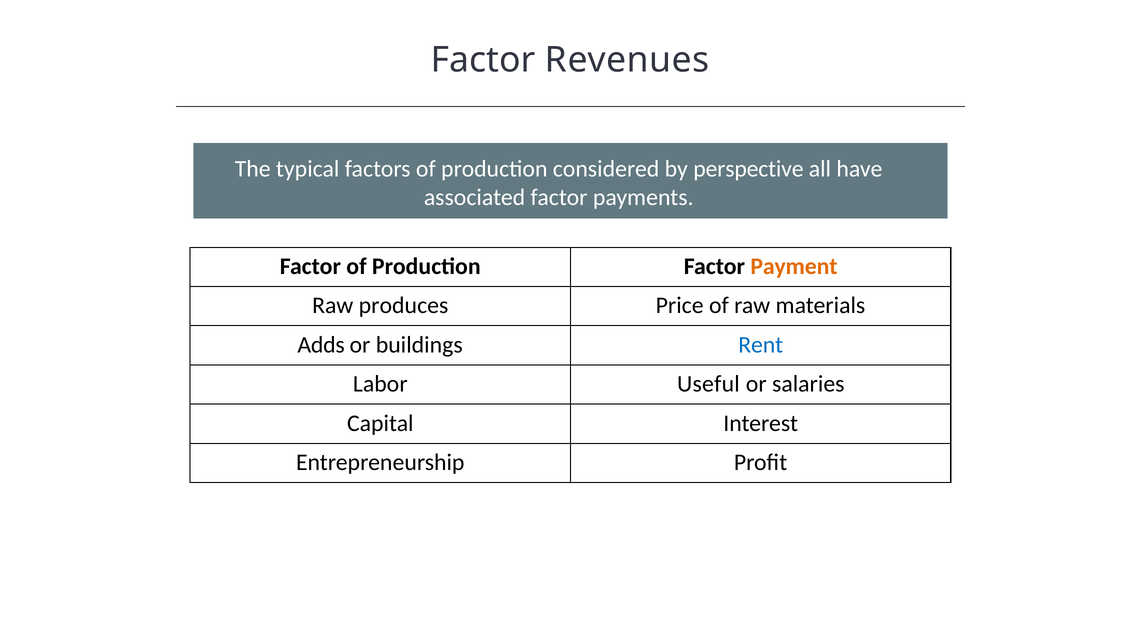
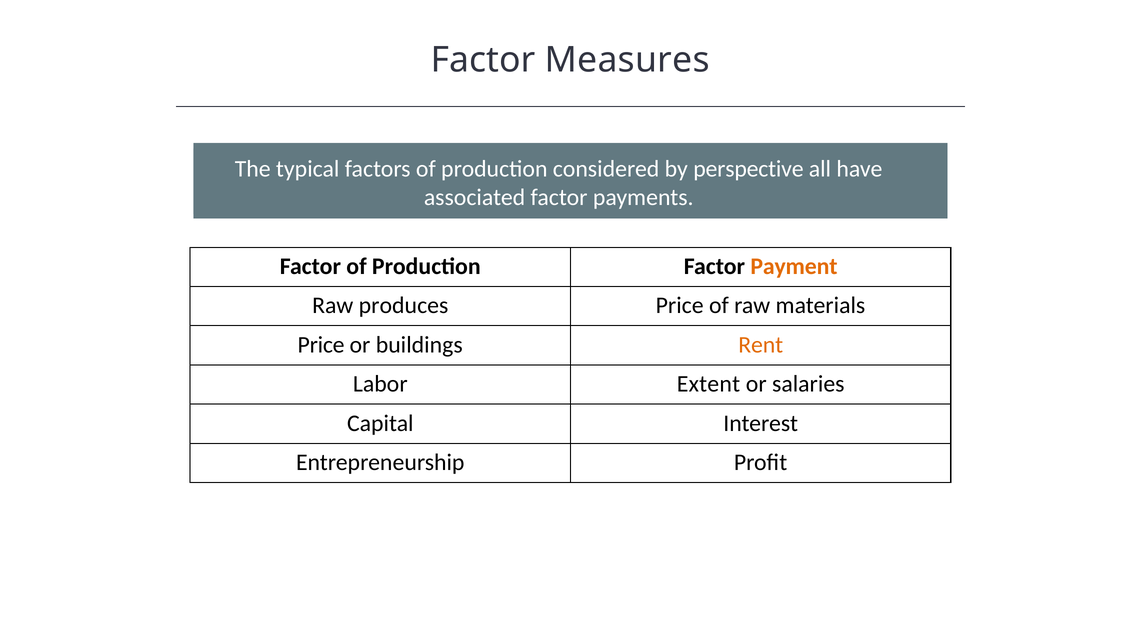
Revenues: Revenues -> Measures (627, 60)
Adds: Adds -> Price (321, 345)
Rent colour: blue -> orange (761, 345)
Useful: Useful -> Extent (708, 384)
